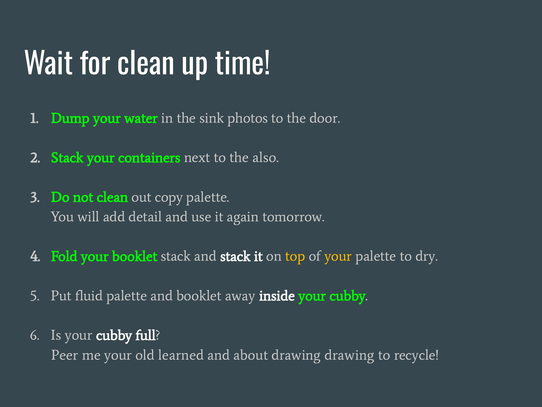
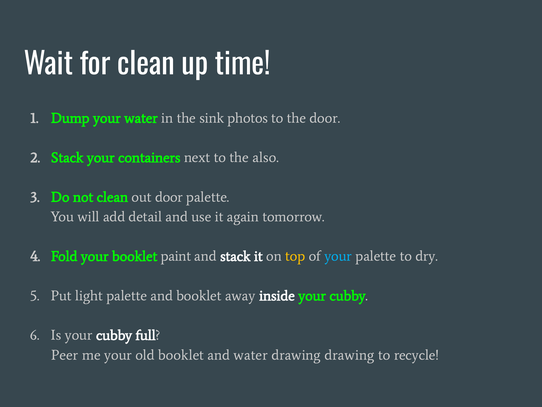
out copy: copy -> door (169, 197)
booklet stack: stack -> paint (176, 256)
your colour: yellow -> light blue (338, 256)
fluid: fluid -> light (89, 295)
old learned: learned -> booklet (181, 355)
and about: about -> water (251, 355)
